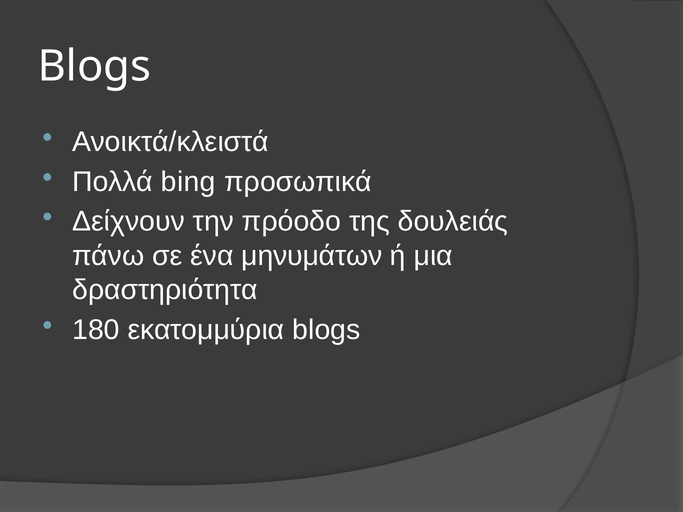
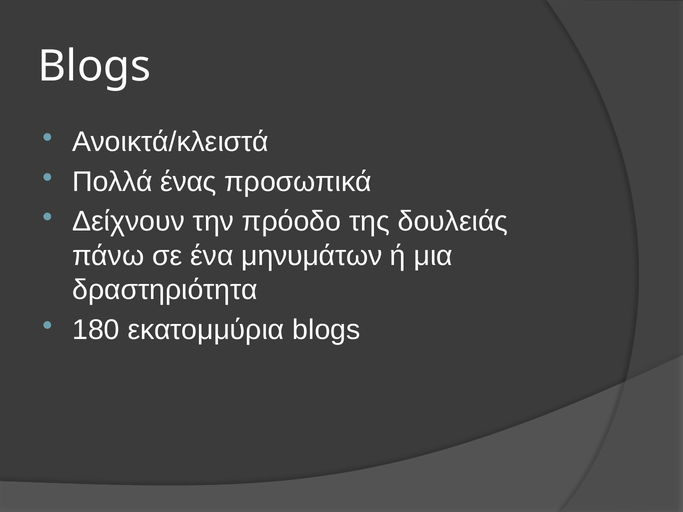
bing: bing -> ένας (189, 182)
